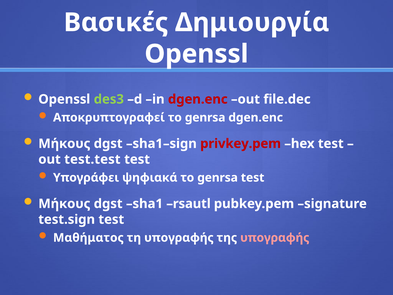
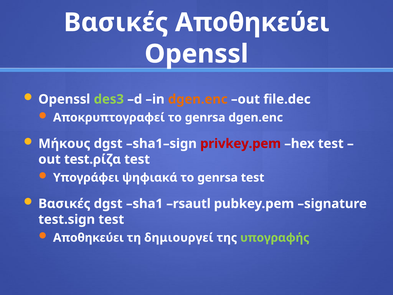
Βασικές Δημιουργία: Δημιουργία -> Αποθηκεύει (252, 22)
dgen.enc colour: red -> orange (198, 99)
test.test: test.test -> test.ρίζα (93, 159)
Μήκους: Μήκους -> Βασικές (64, 204)
Μαθήματος: Μαθήματος -> Αποθηκεύει (88, 238)
τη υπογραφής: υπογραφής -> δημιουργεί (179, 238)
υπογραφής colour: pink -> light green (275, 238)
